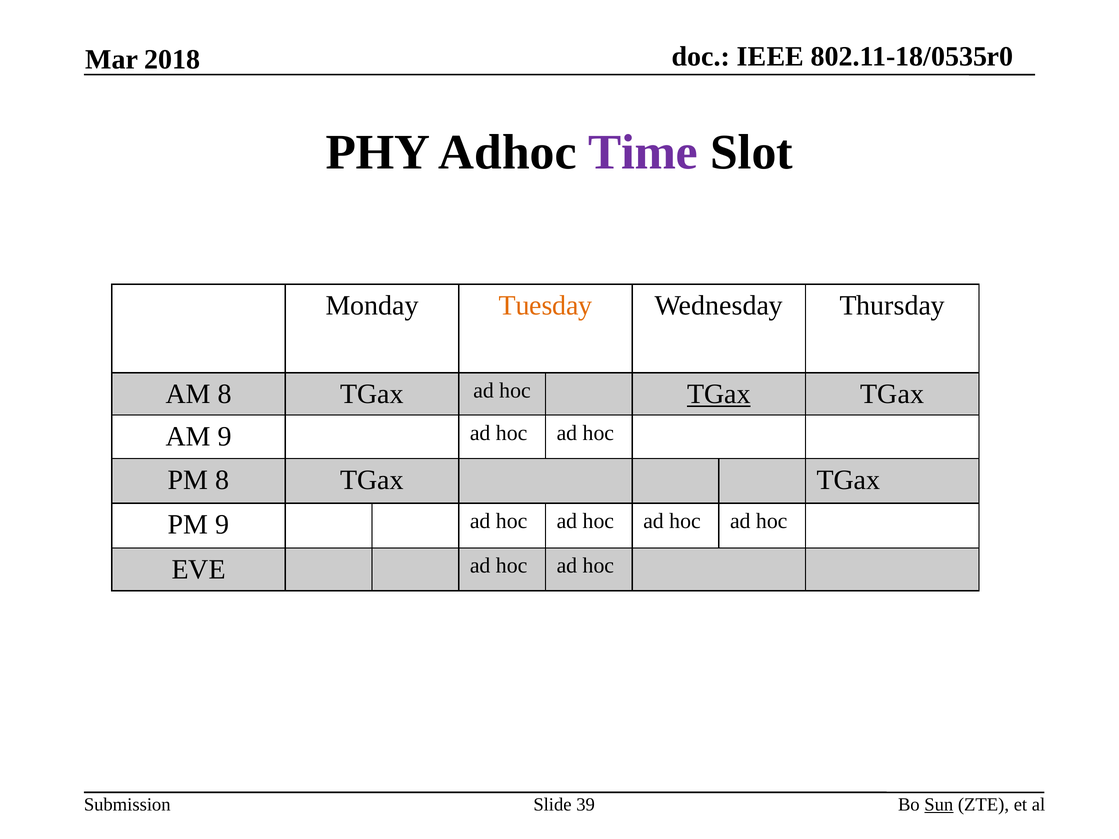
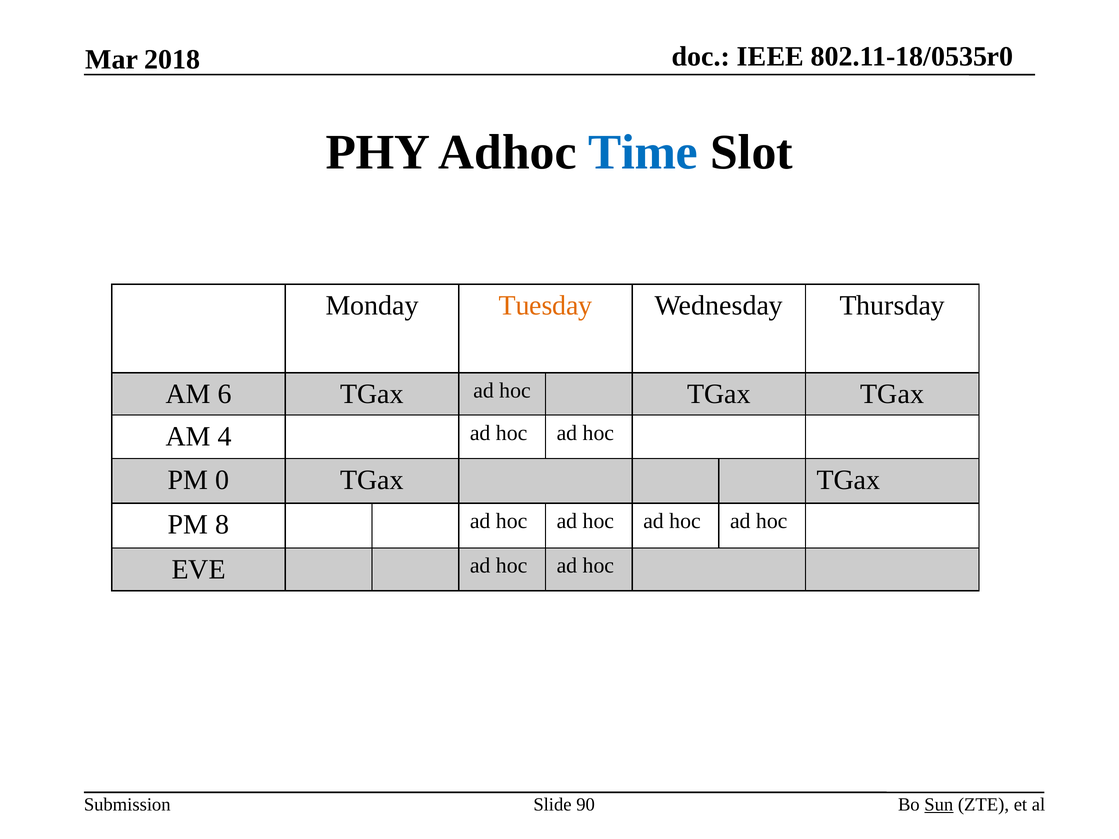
Time colour: purple -> blue (643, 153)
AM 8: 8 -> 6 (225, 394)
TGax underline: present -> none (719, 394)
AM 9: 9 -> 4 (225, 437)
PM 8: 8 -> 0 (222, 480)
PM 9: 9 -> 8 (222, 525)
39: 39 -> 90 (586, 805)
